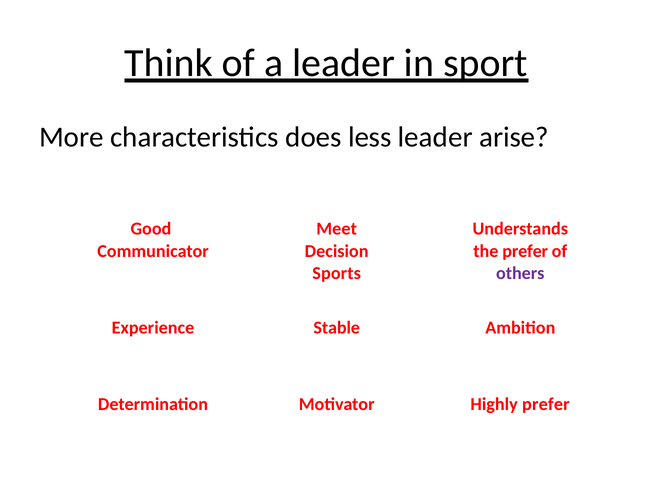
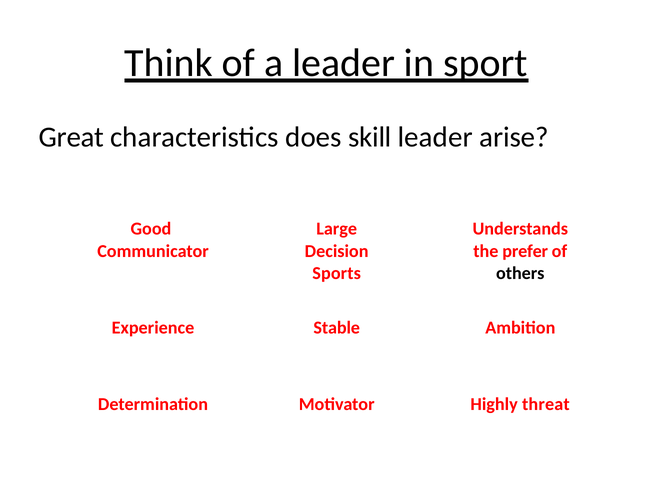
More: More -> Great (72, 137)
less: less -> skill (370, 137)
Meet: Meet -> Large (337, 229)
others colour: purple -> black (520, 273)
Highly prefer: prefer -> threat (546, 404)
